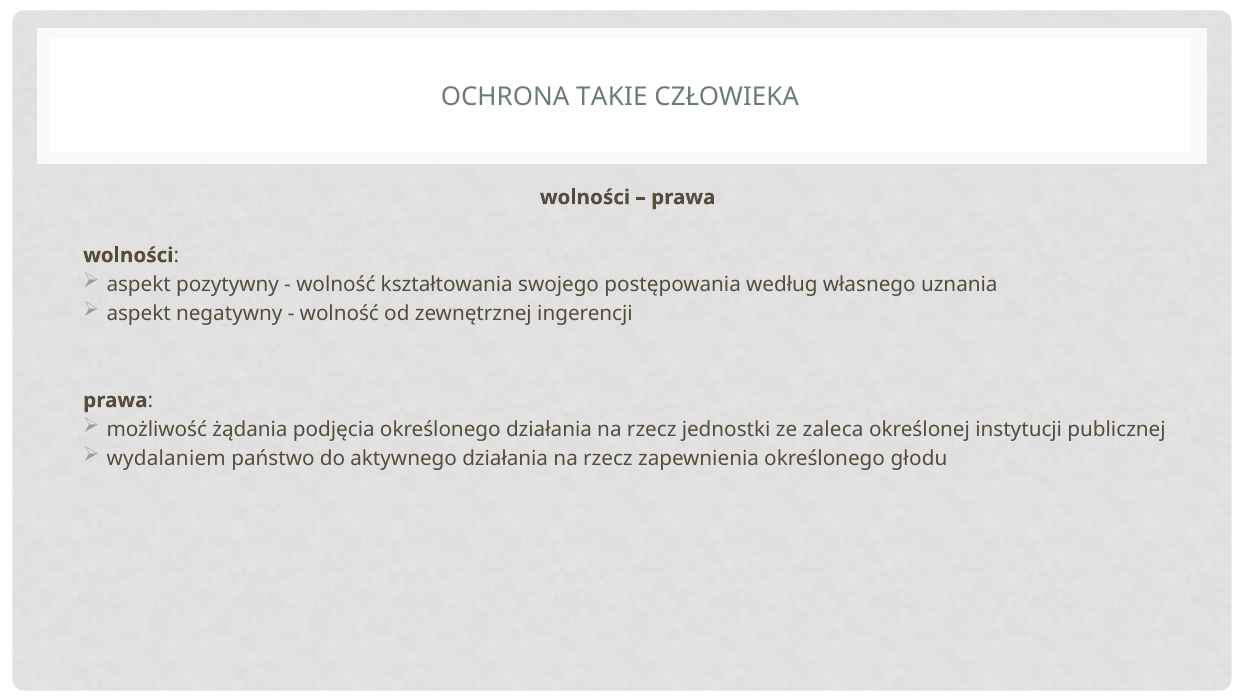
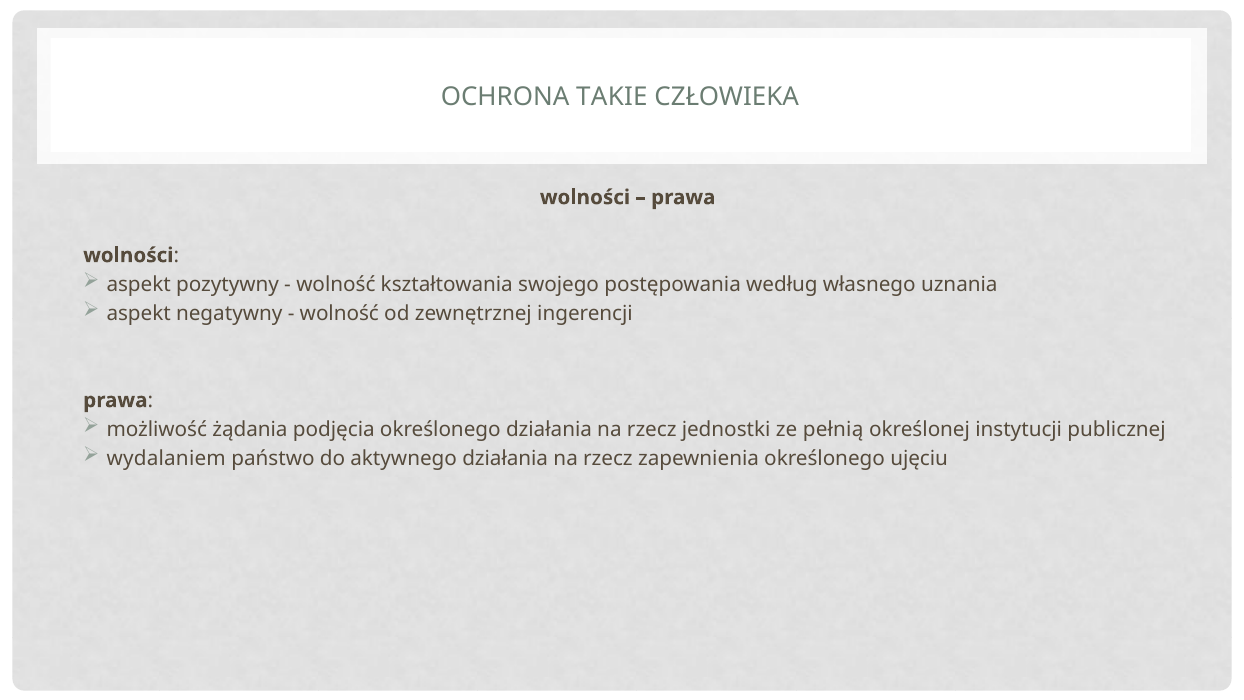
zaleca: zaleca -> pełnią (833, 429)
głodu: głodu -> ujęciu (919, 458)
